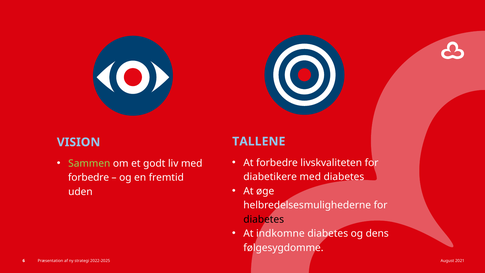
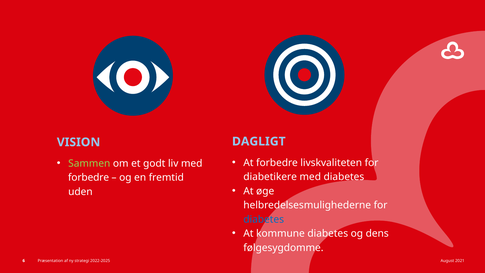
TALLENE: TALLENE -> DAGLIGT (259, 141)
diabetes colour: black -> blue (264, 219)
indkomne: indkomne -> kommune (280, 233)
